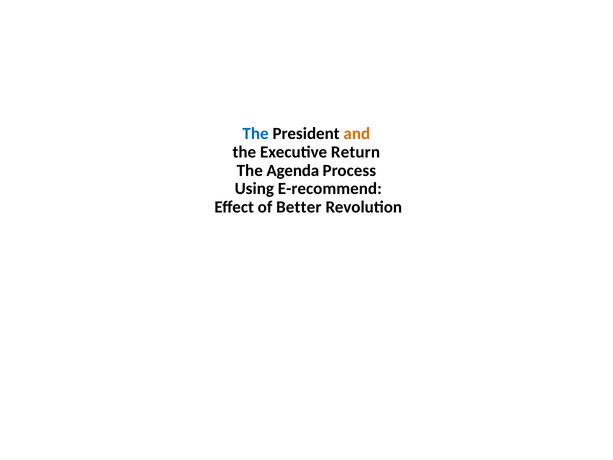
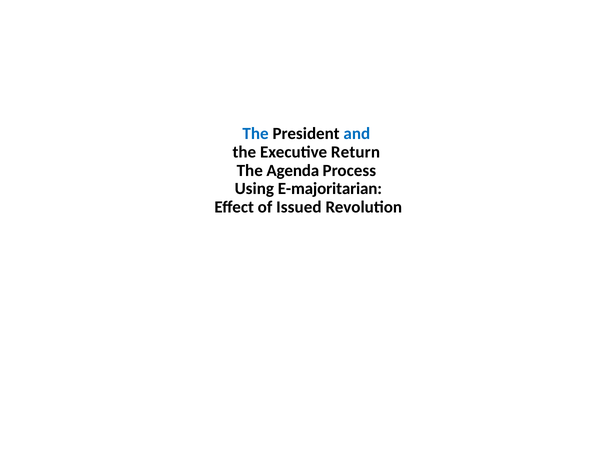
and colour: orange -> blue (357, 134)
E-recommend: E-recommend -> E-majoritarian (330, 189)
Better: Better -> Issued (299, 207)
